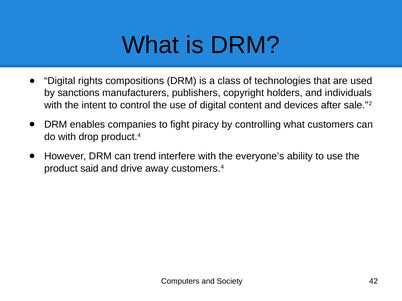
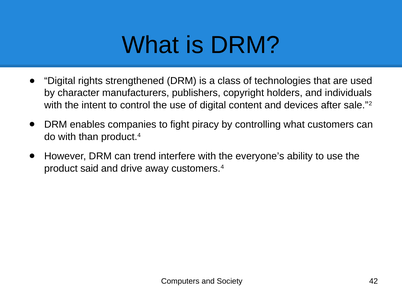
compositions: compositions -> strengthened (135, 81)
sanctions: sanctions -> character (79, 93)
drop: drop -> than (89, 137)
